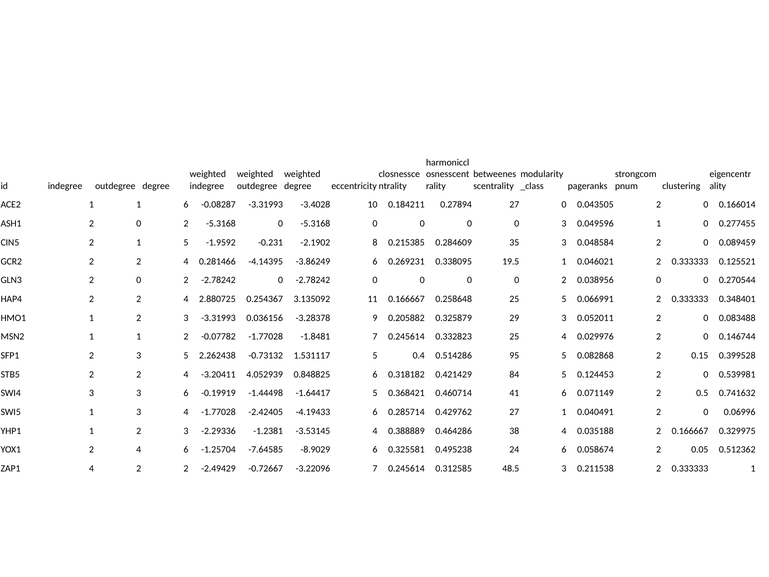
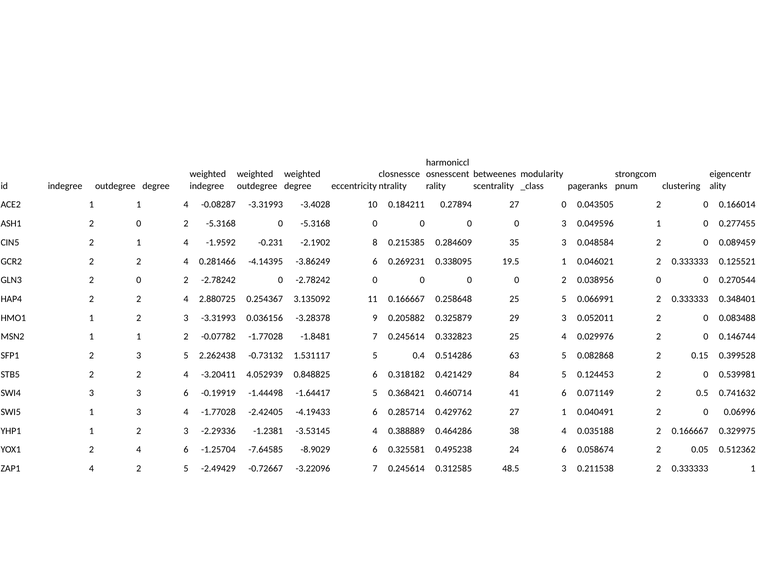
1 1 6: 6 -> 4 (186, 205)
2 1 5: 5 -> 4 (186, 242)
95: 95 -> 63 (514, 355)
4 2 2: 2 -> 5 (186, 468)
